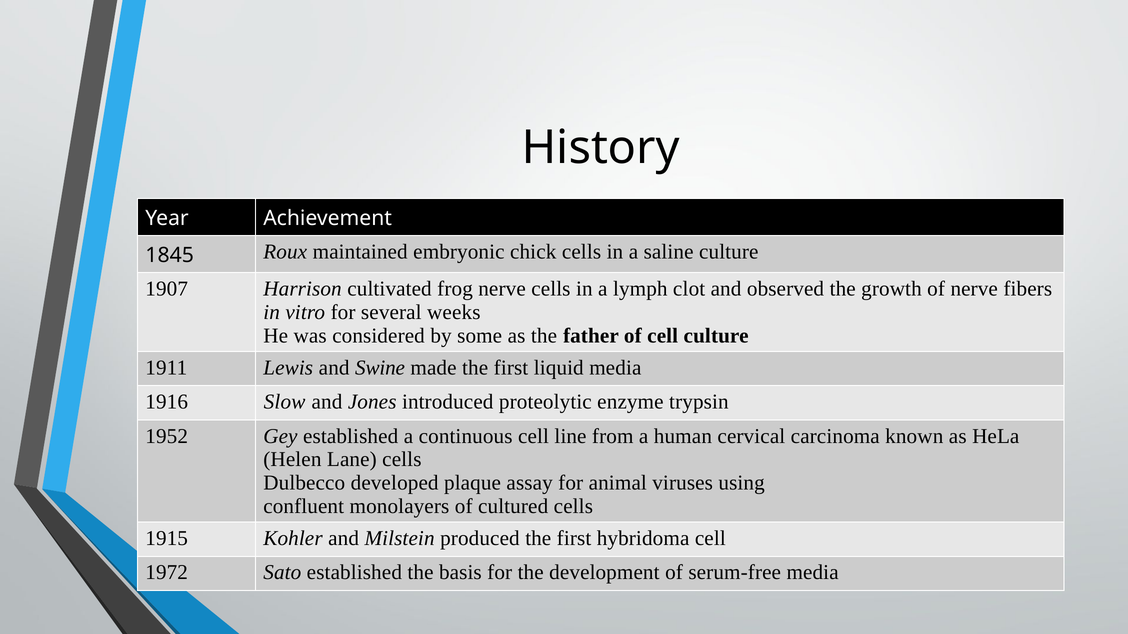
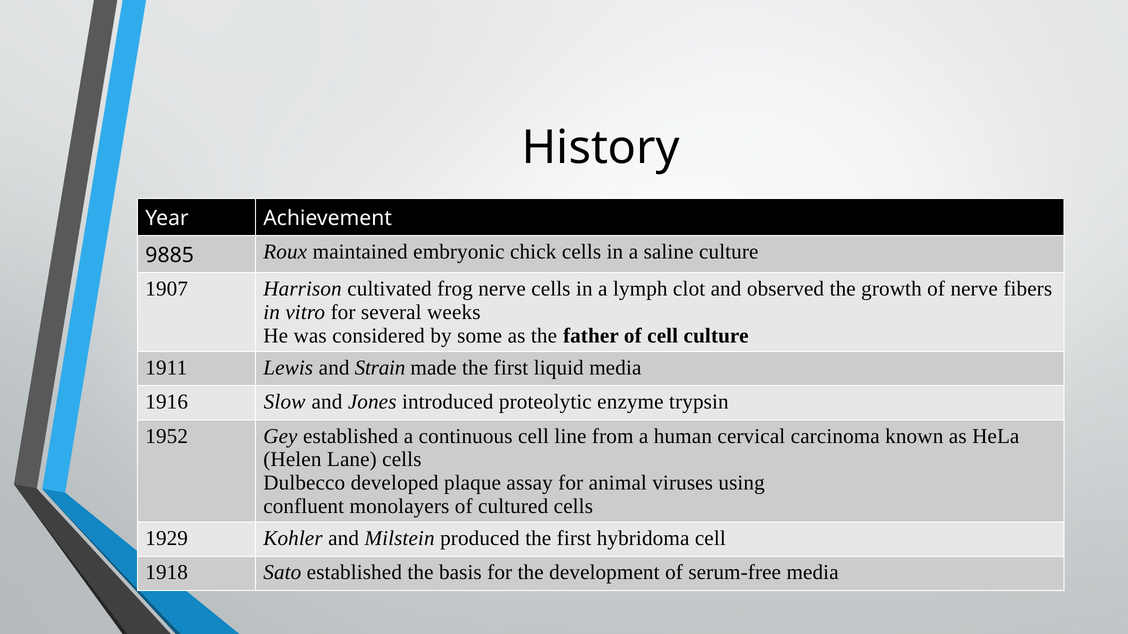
1845: 1845 -> 9885 (170, 255)
Swine: Swine -> Strain (380, 368)
1915: 1915 -> 1929 (167, 539)
1972: 1972 -> 1918 (167, 573)
